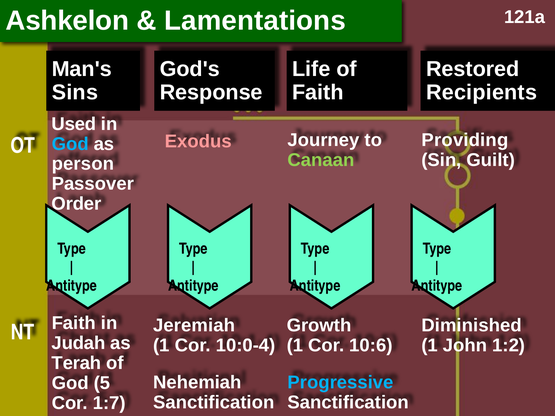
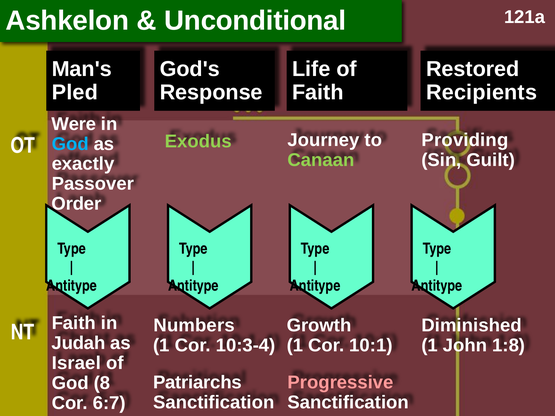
Lamentations: Lamentations -> Unconditional (255, 21)
Sins: Sins -> Pled (75, 92)
Used: Used -> Were (74, 124)
Exodus colour: pink -> light green (198, 141)
person: person -> exactly (83, 164)
Jeremiah: Jeremiah -> Numbers (194, 326)
10:0-4: 10:0-4 -> 10:3-4 (246, 346)
10:6: 10:6 -> 10:1 (371, 346)
1:2: 1:2 -> 1:8 (509, 346)
Terah: Terah -> Israel (76, 363)
Nehemiah: Nehemiah -> Patriarchs (197, 383)
Progressive colour: light blue -> pink (341, 383)
5: 5 -> 8 (102, 383)
1:7: 1:7 -> 6:7 (109, 403)
